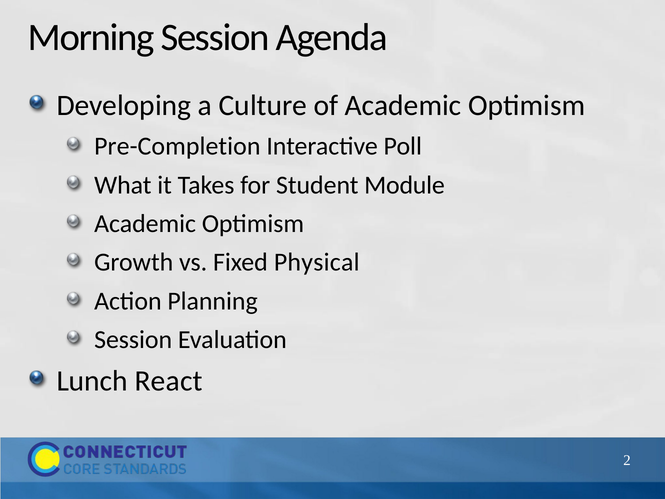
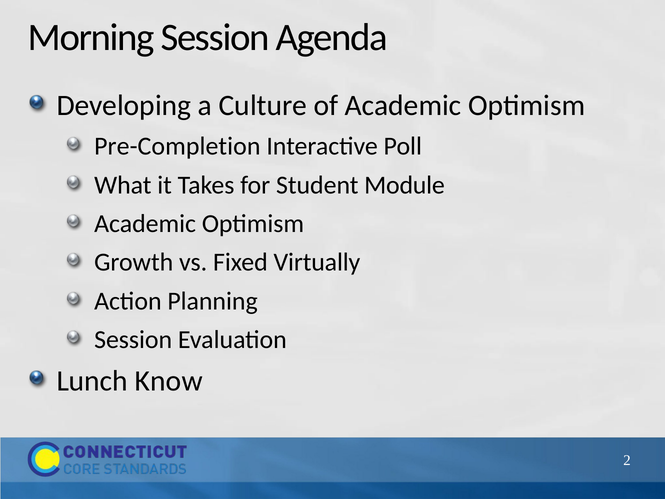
Physical: Physical -> Virtually (317, 262)
React: React -> Know (169, 381)
